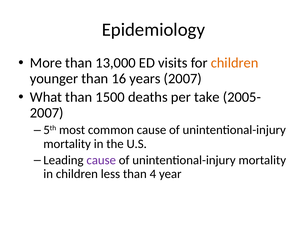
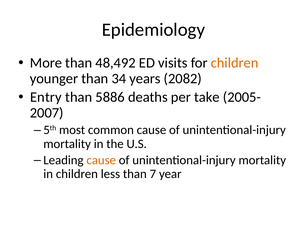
13,000: 13,000 -> 48,492 (116, 63)
16: 16 -> 34 (119, 79)
years 2007: 2007 -> 2082 (183, 79)
What: What -> Entry (46, 97)
1500: 1500 -> 5886 (110, 97)
cause colour: purple -> orange (101, 160)
4: 4 -> 7 (153, 174)
